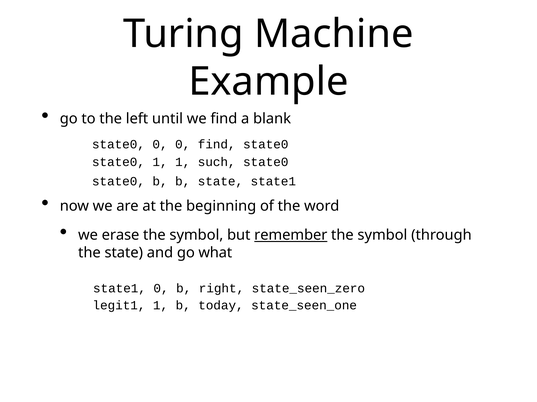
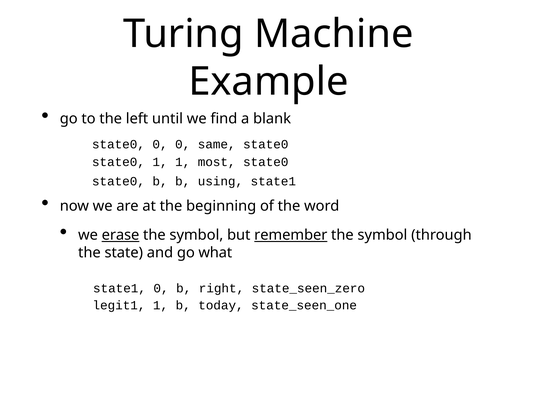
0 find: find -> same (217, 145)
such: such -> most (217, 162)
b state: state -> using (220, 182)
erase underline: none -> present (121, 236)
